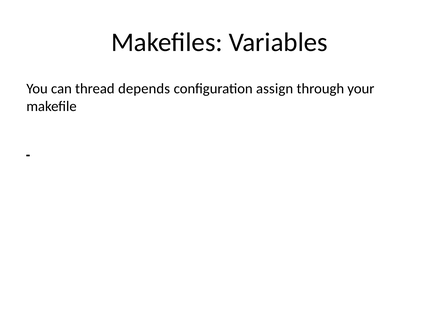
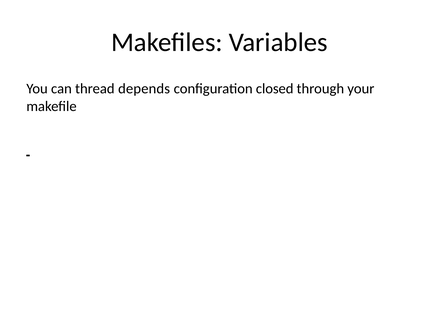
assign: assign -> closed (275, 89)
